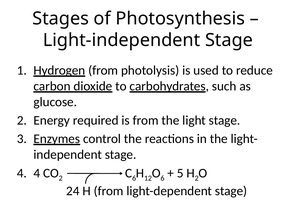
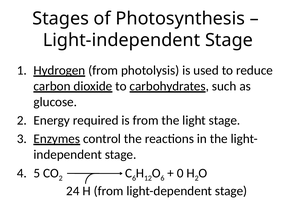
4: 4 -> 5 (37, 173)
5: 5 -> 0 (180, 173)
